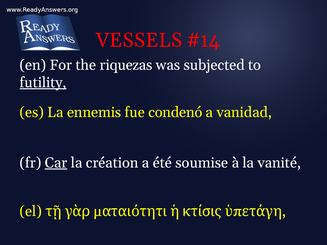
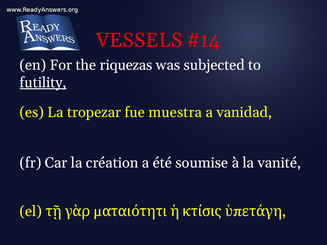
ennemis: ennemis -> tropezar (94, 113)
condenó: condenó -> muestra (175, 113)
Car underline: present -> none (56, 163)
